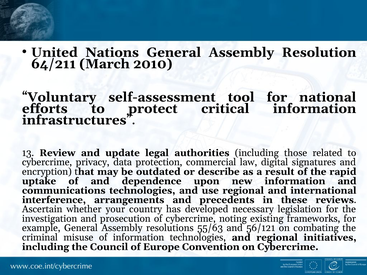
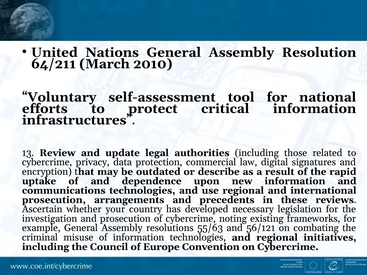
interference: interference -> prosecution (54, 200)
